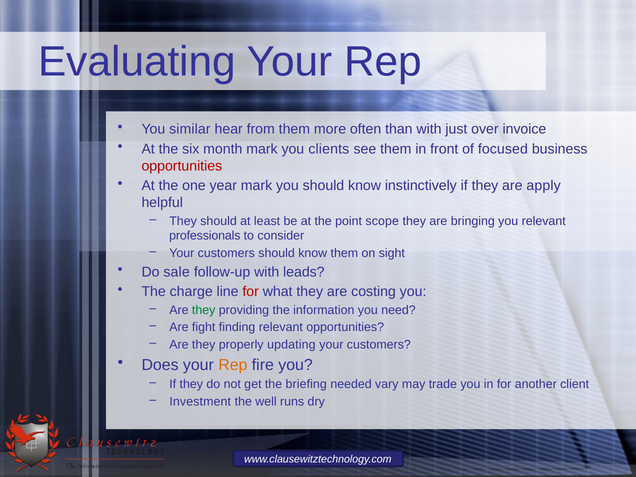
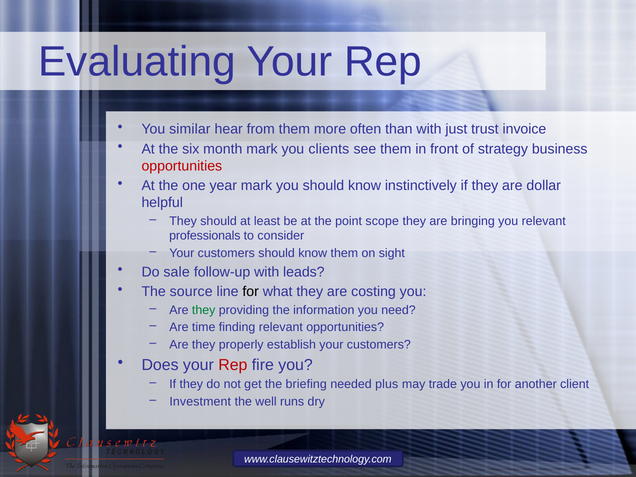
over: over -> trust (485, 129)
focused: focused -> strategy (503, 149)
apply: apply -> dollar (544, 186)
charge: charge -> source (191, 292)
for colour: red -> black (251, 292)
fight: fight -> time (204, 327)
updating: updating -> establish (291, 345)
Rep colour: orange -> red (233, 365)
vary: vary -> plus (387, 384)
